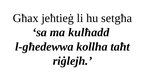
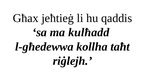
setgħa: setgħa -> qaddis (117, 18)
